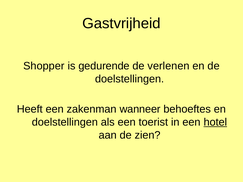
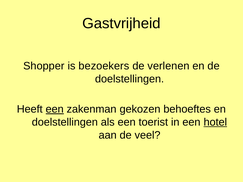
gedurende: gedurende -> bezoekers (104, 66)
een underline: none -> present (55, 109)
wanneer: wanneer -> gekozen (140, 109)
zien: zien -> veel (148, 135)
